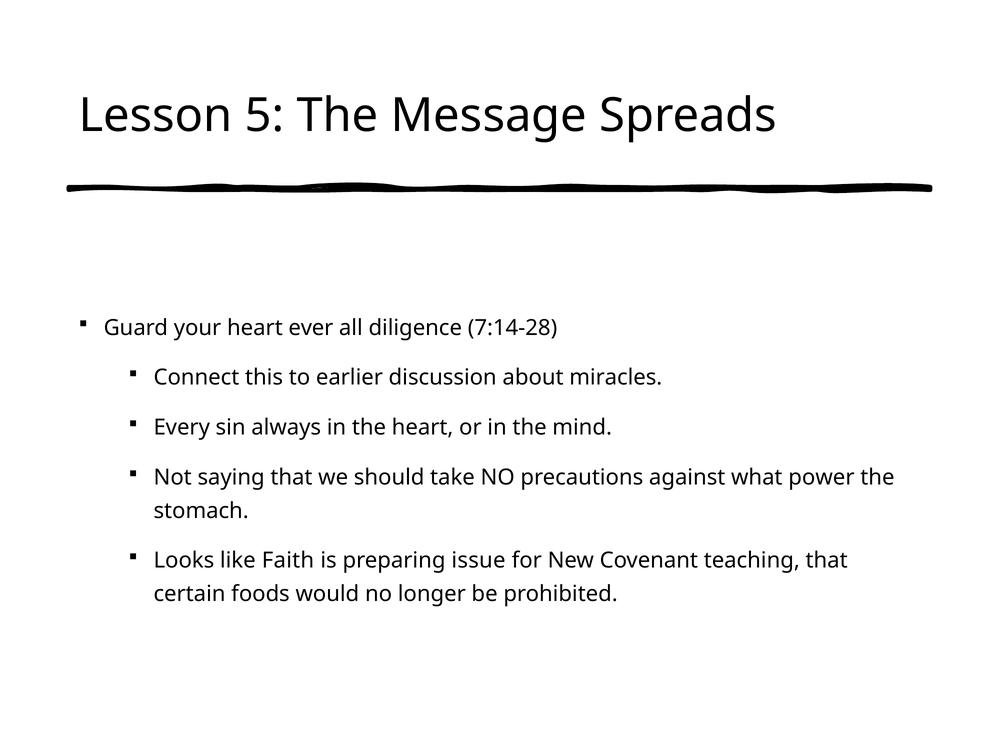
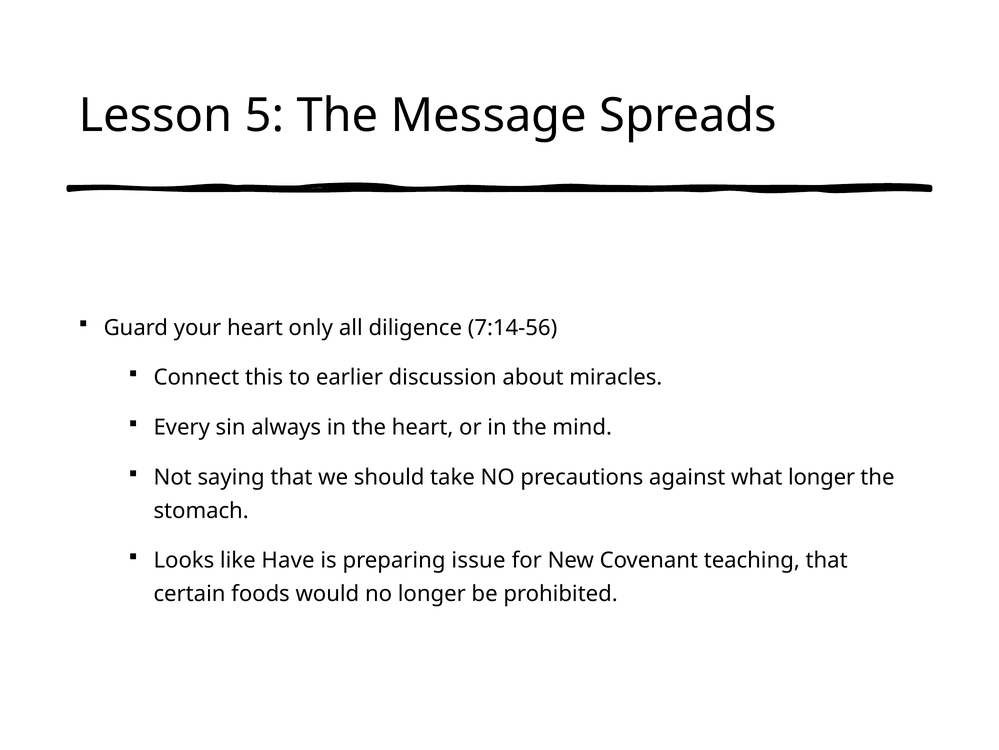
ever: ever -> only (311, 327)
7:14-28: 7:14-28 -> 7:14-56 (513, 327)
what power: power -> longer (822, 477)
Faith: Faith -> Have (288, 560)
